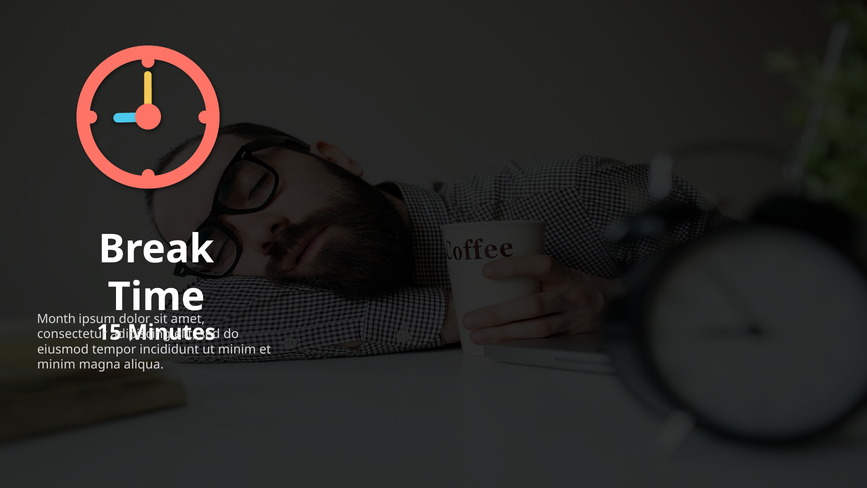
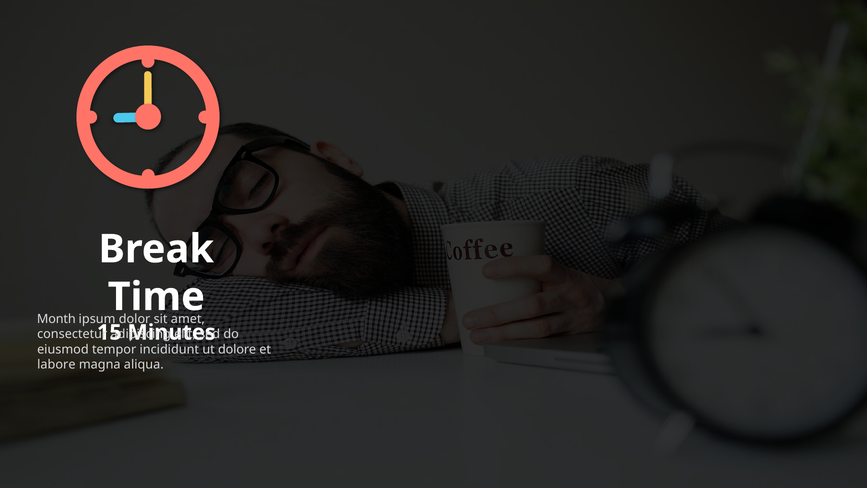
minim: minim -> dolore (237, 349)
minim: minim -> labore (56, 364)
